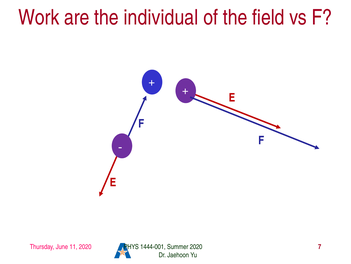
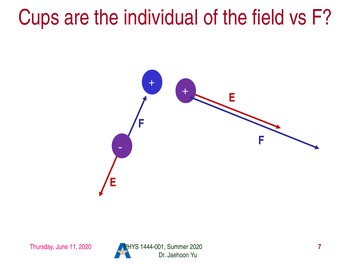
Work: Work -> Cups (39, 18)
